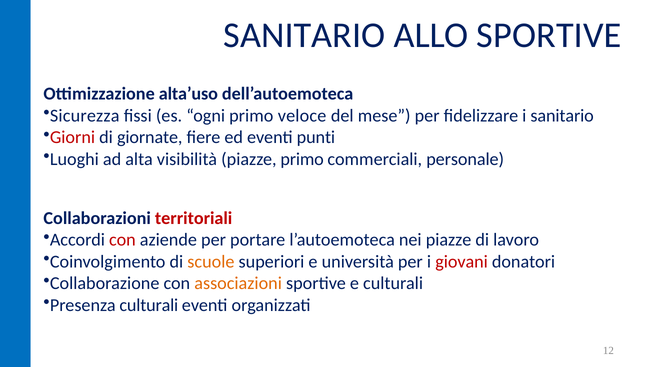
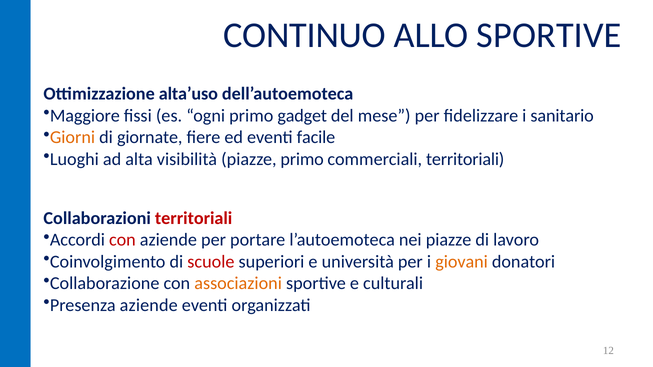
SANITARIO: SANITARIO -> CONTINUO (305, 35)
Sicurezza: Sicurezza -> Maggiore (85, 116)
veloce: veloce -> gadget (302, 116)
Giorni colour: red -> orange (72, 138)
punti: punti -> facile (316, 138)
commerciali personale: personale -> territoriali (465, 159)
scuole colour: orange -> red (211, 262)
giovani colour: red -> orange (462, 262)
Presenza culturali: culturali -> aziende (149, 305)
